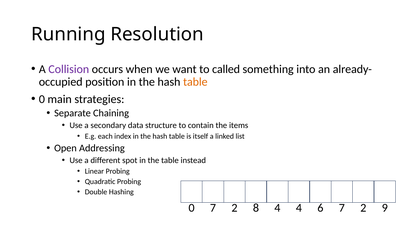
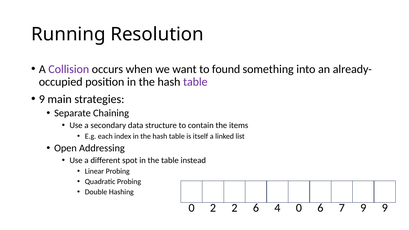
called: called -> found (226, 69)
table colour: orange -> purple (195, 82)
0: 0 -> 9 (42, 99)
0 7: 7 -> 2 (213, 208)
2 8: 8 -> 6 (256, 208)
4 4: 4 -> 0 (299, 208)
6 7 2: 2 -> 9 (363, 208)
